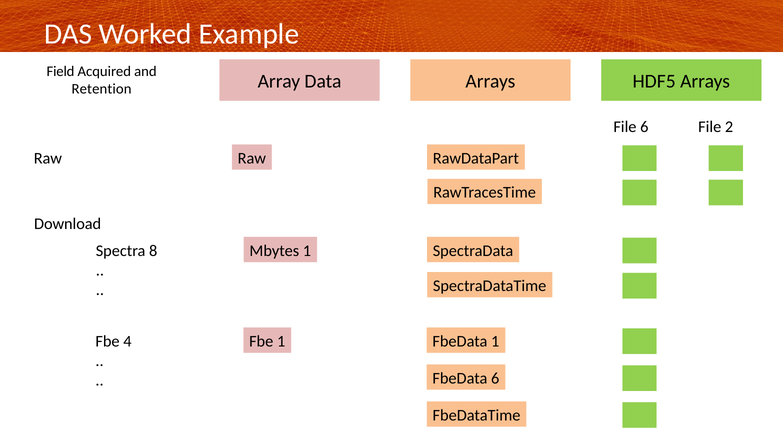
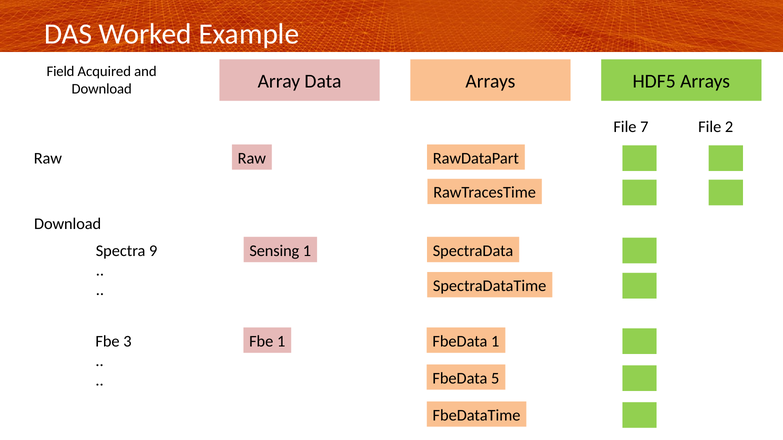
Retention: Retention -> Download (102, 89)
File 6: 6 -> 7 (644, 127)
8: 8 -> 9 (153, 251)
Mbytes: Mbytes -> Sensing (274, 251)
4: 4 -> 3 (127, 342)
FbeData 6: 6 -> 5 (495, 379)
